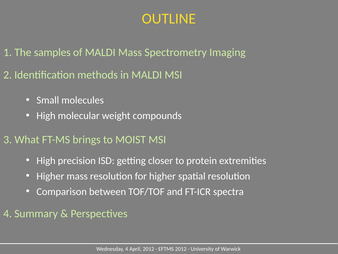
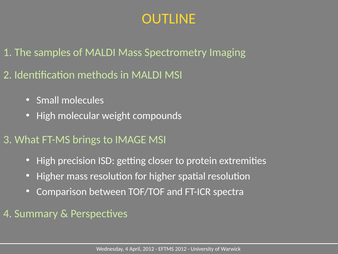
MOIST: MOIST -> IMAGE (131, 139)
